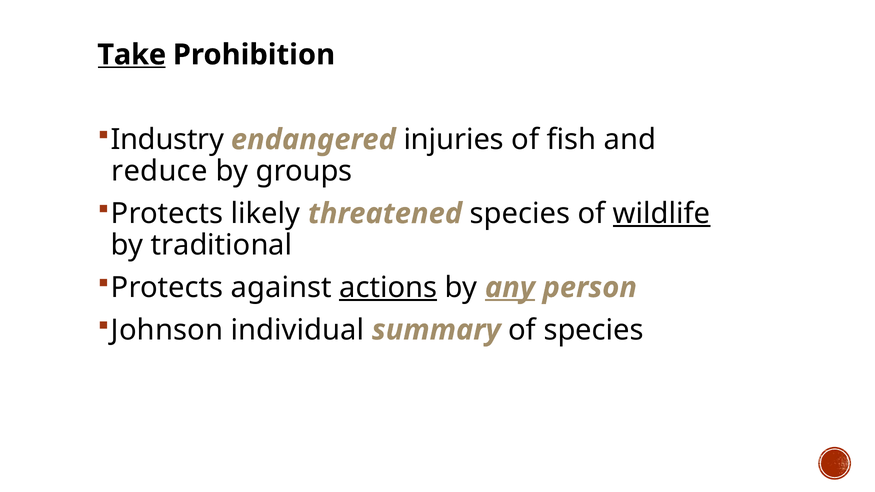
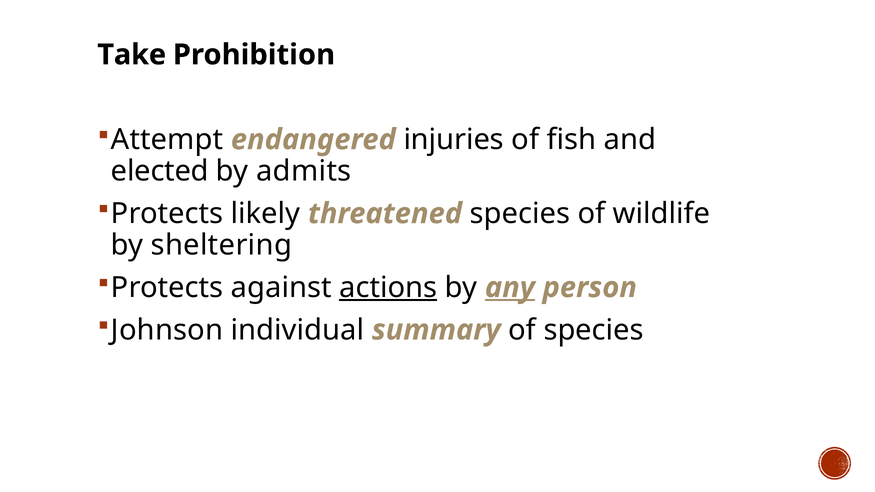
Take underline: present -> none (132, 55)
Industry: Industry -> Attempt (167, 140)
reduce: reduce -> elected (160, 171)
groups: groups -> admits (304, 171)
wildlife underline: present -> none (662, 214)
traditional: traditional -> sheltering (221, 245)
